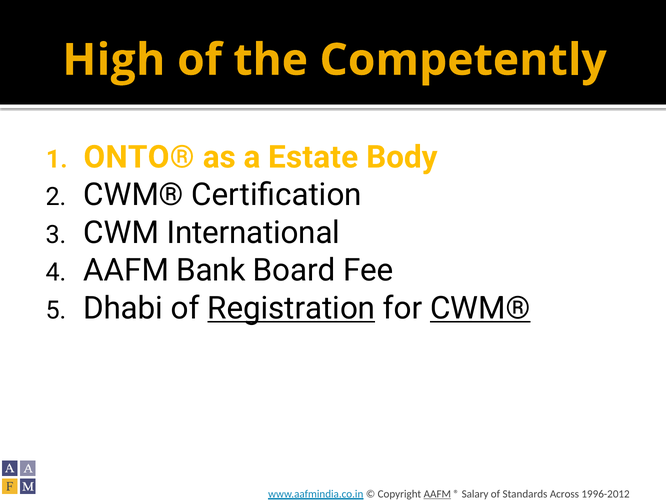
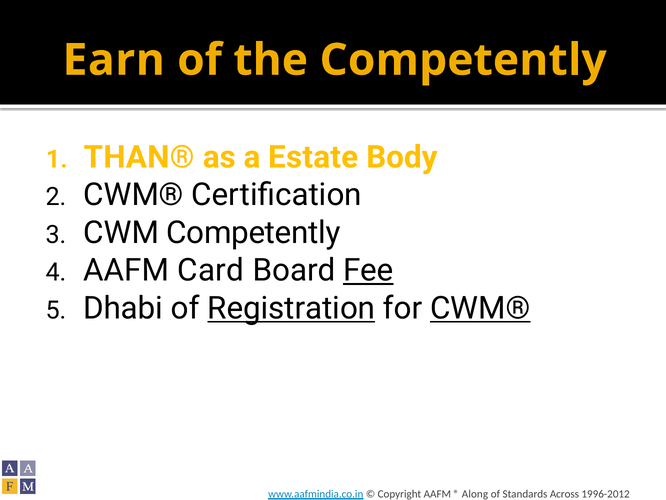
High: High -> Earn (114, 60)
ONTO®: ONTO® -> THAN® (139, 157)
CWM International: International -> Competently (253, 232)
Bank: Bank -> Card (211, 270)
Fee underline: none -> present (368, 270)
AAFM underline: present -> none (437, 493)
Salary: Salary -> Along (475, 493)
